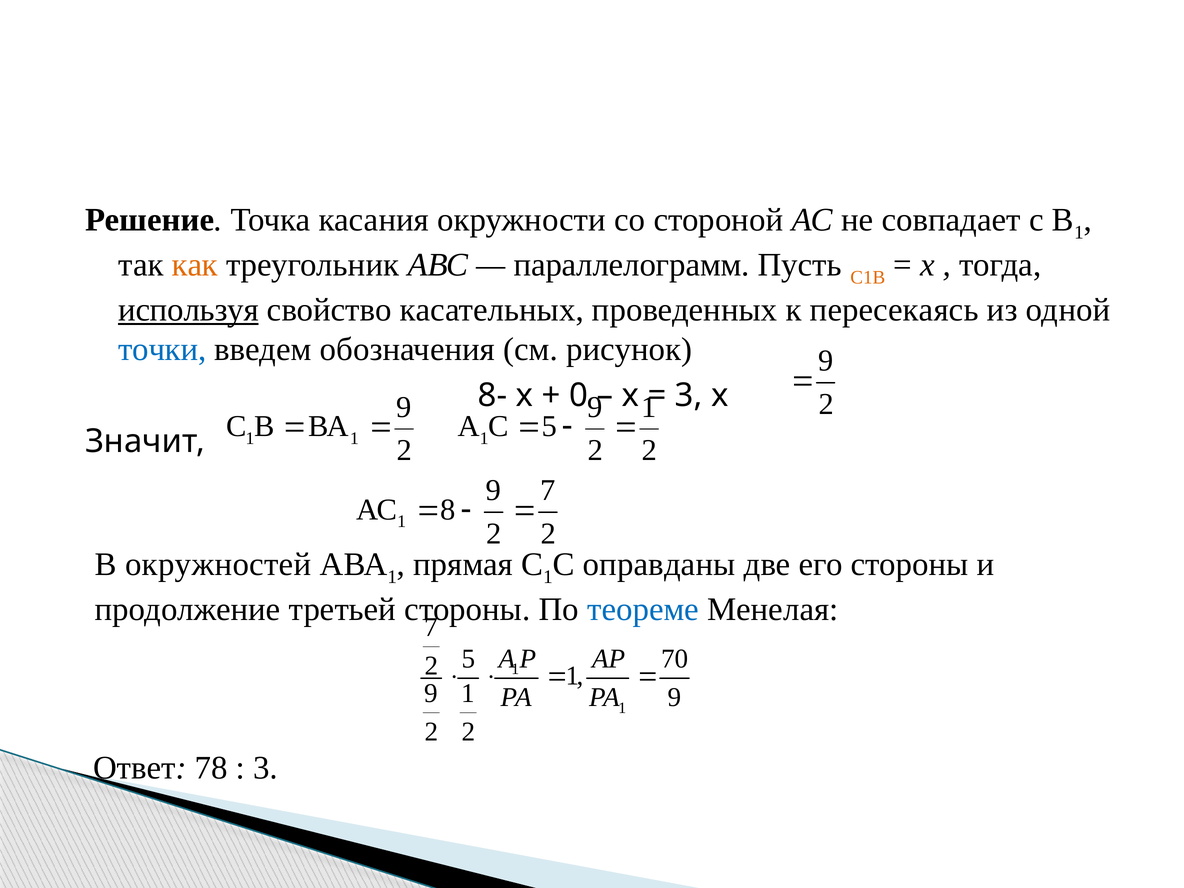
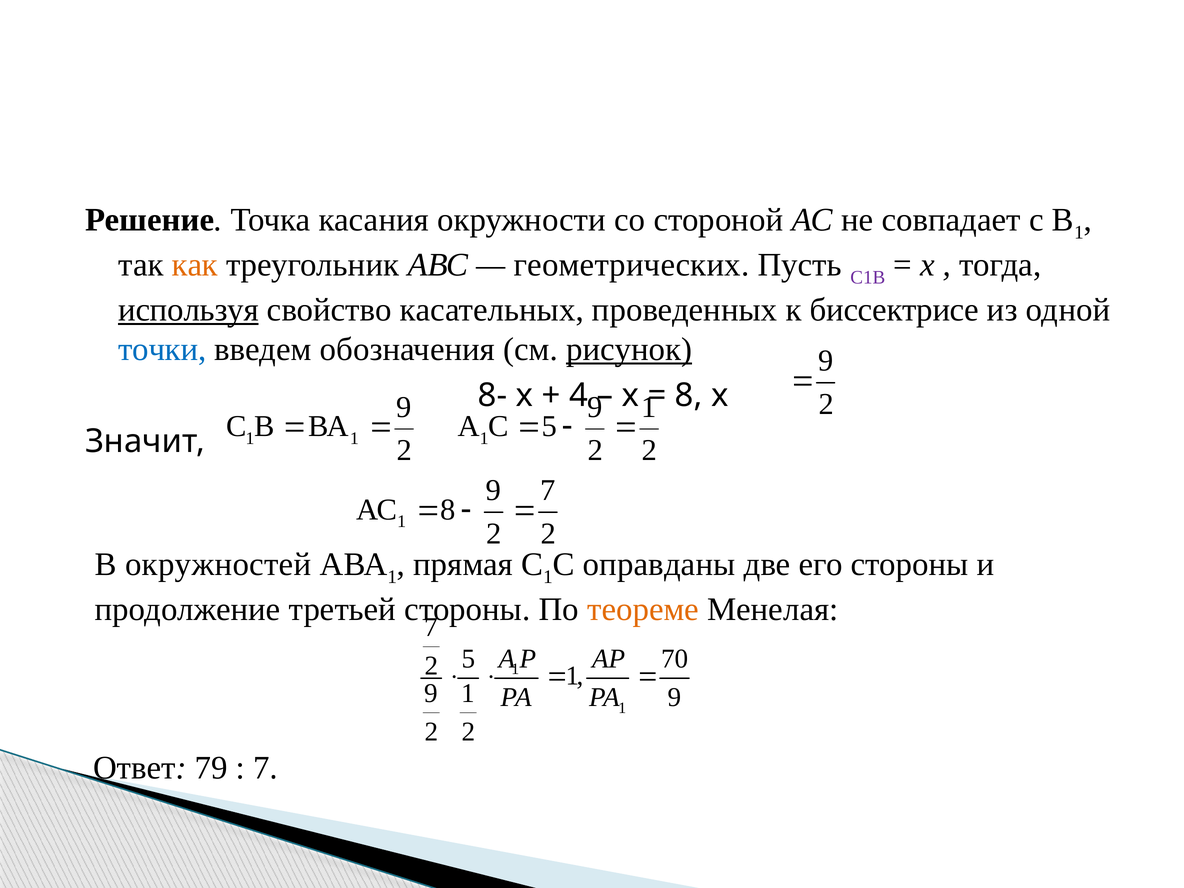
параллелограмм: параллелограмм -> геометрических (631, 265)
С1В colour: orange -> purple (868, 277)
пересекаясь: пересекаясь -> биссектрисе (894, 310)
рисунок underline: none -> present (629, 349)
0: 0 -> 4 (579, 395)
3: 3 -> 8 (689, 395)
теореме colour: blue -> orange (643, 609)
78: 78 -> 79 (211, 768)
3: 3 -> 7 (262, 768)
